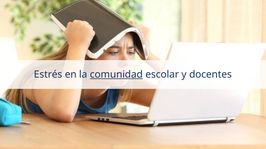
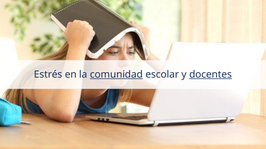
docentes underline: none -> present (211, 75)
